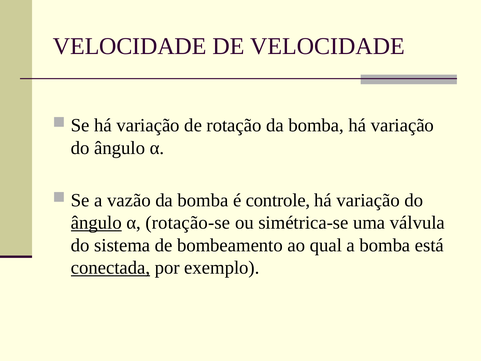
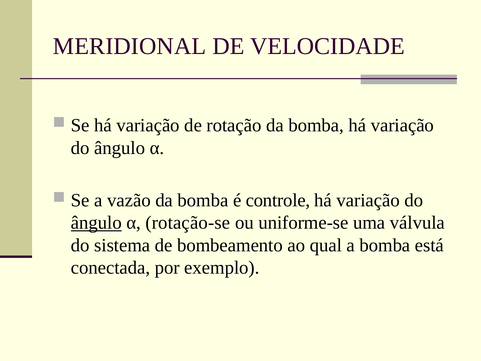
VELOCIDADE: VELOCIDADE -> MERIDIONAL (130, 46)
simétrica-se: simétrica-se -> uniforme-se (303, 223)
conectada underline: present -> none (111, 268)
